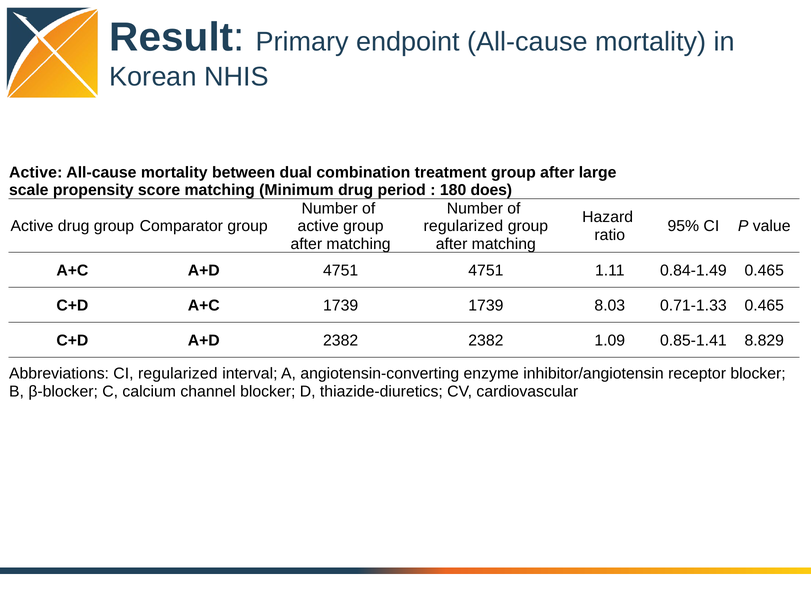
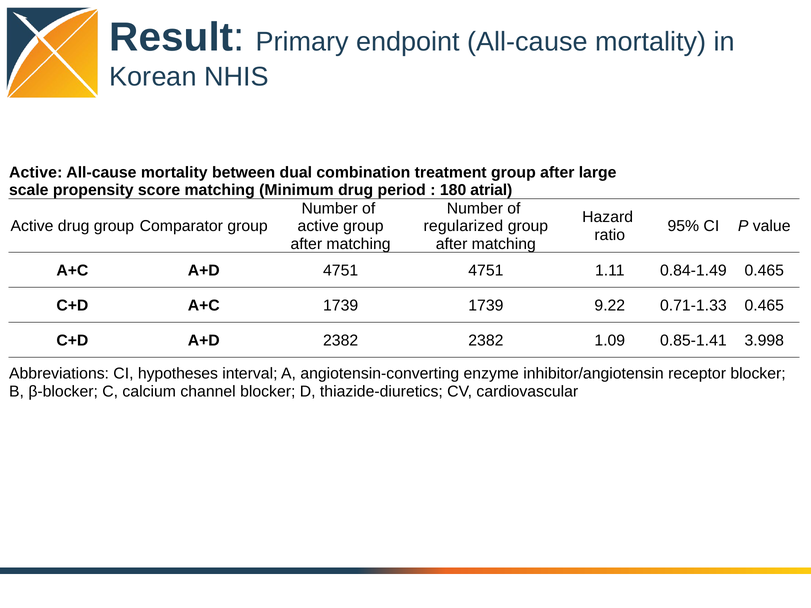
does: does -> atrial (491, 190)
8.03: 8.03 -> 9.22 (610, 306)
8.829: 8.829 -> 3.998 (764, 341)
CI regularized: regularized -> hypotheses (178, 374)
